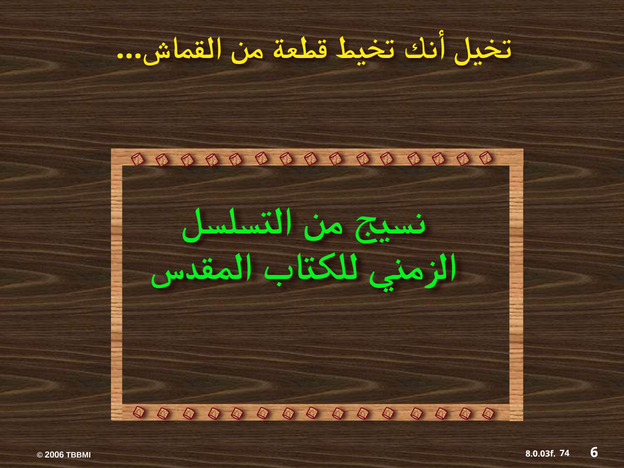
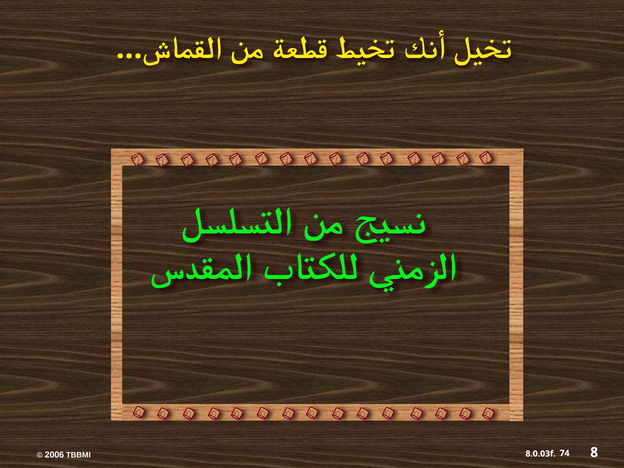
6: 6 -> 8 (594, 452)
